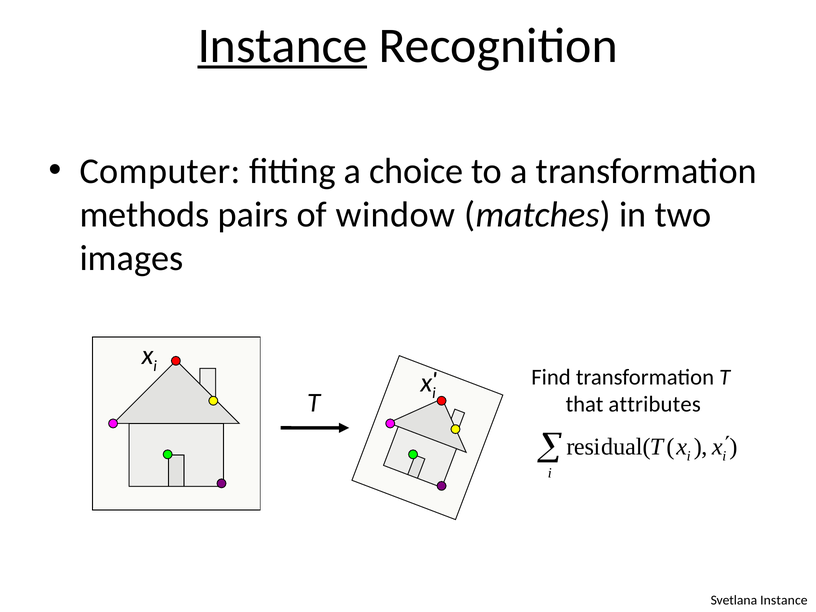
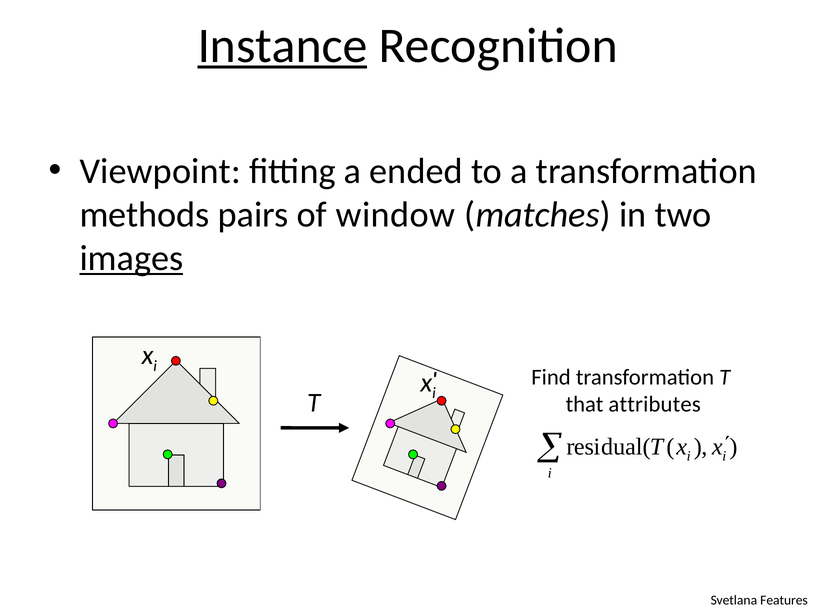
Computer: Computer -> Viewpoint (160, 171)
choice: choice -> ended (416, 171)
images underline: none -> present (131, 258)
Svetlana Instance: Instance -> Features (784, 600)
